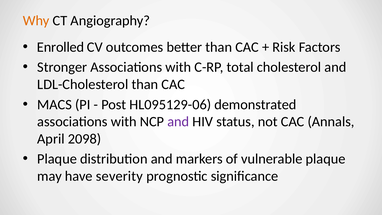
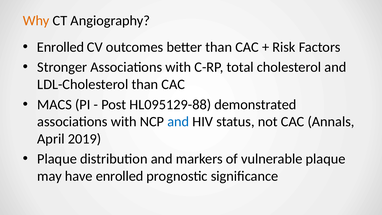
HL095129-06: HL095129-06 -> HL095129-88 (170, 104)
and colour: purple -> blue (178, 122)
2098: 2098 -> 2019 (84, 139)
have severity: severity -> enrolled (120, 176)
